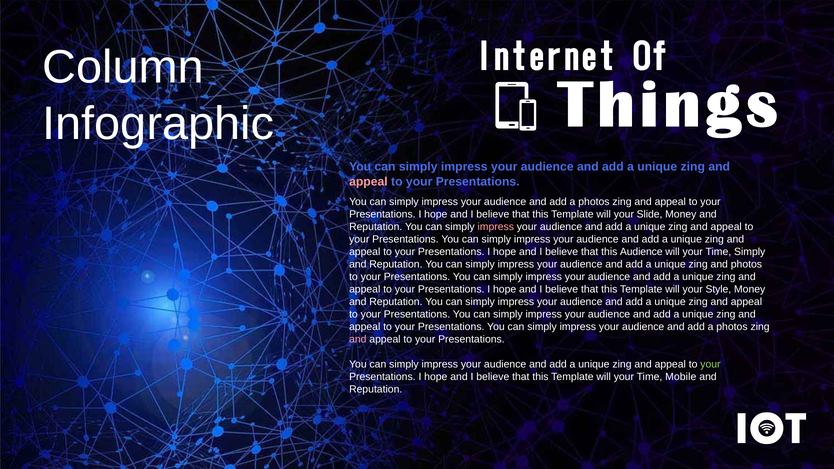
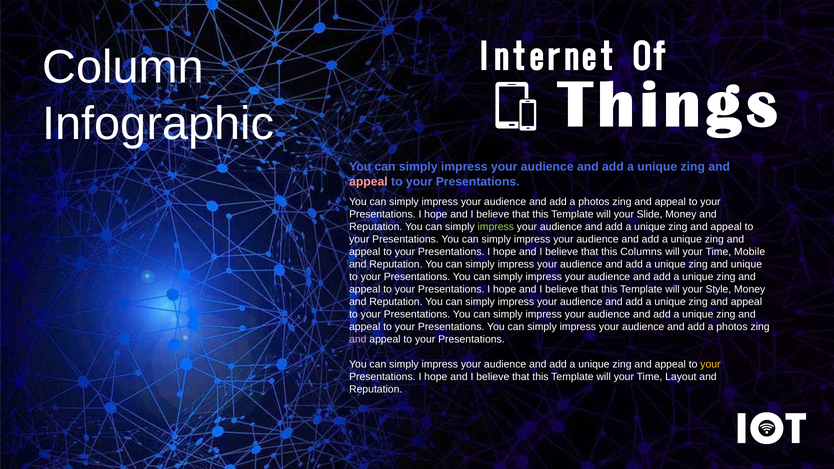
impress colour: pink -> light green (496, 227)
this Audience: Audience -> Columns (641, 252)
Time Simply: Simply -> Mobile (750, 252)
and photos: photos -> unique (746, 264)
your colour: light green -> yellow (710, 364)
Mobile: Mobile -> Layout (681, 377)
